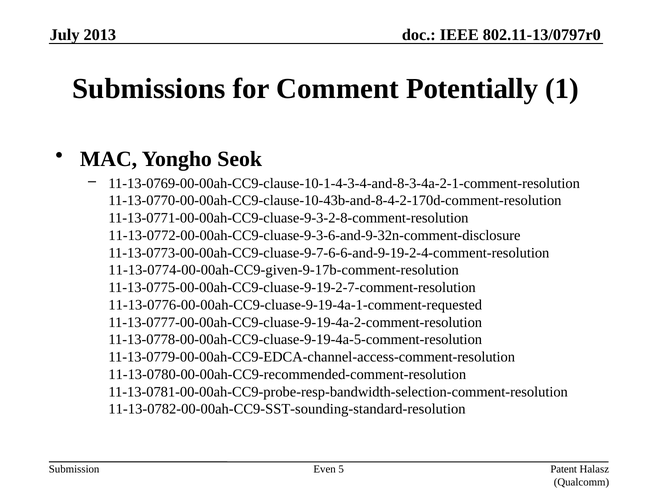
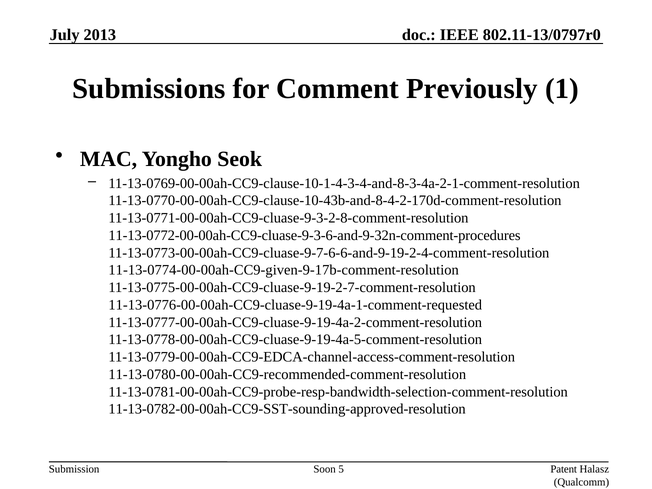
Potentially: Potentially -> Previously (472, 89)
11-13-0772-00-00ah-CC9-cluase-9-3-6-and-9-32n-comment-disclosure: 11-13-0772-00-00ah-CC9-cluase-9-3-6-and-9-32n-comment-disclosure -> 11-13-0772-00-00ah-CC9-cluase-9-3-6-and-9-32n-comment-procedures (315, 235)
11-13-0782-00-00ah-CC9-SST-sounding-standard-resolution: 11-13-0782-00-00ah-CC9-SST-sounding-standard-resolution -> 11-13-0782-00-00ah-CC9-SST-sounding-approved-resolution (287, 409)
Even: Even -> Soon (325, 469)
